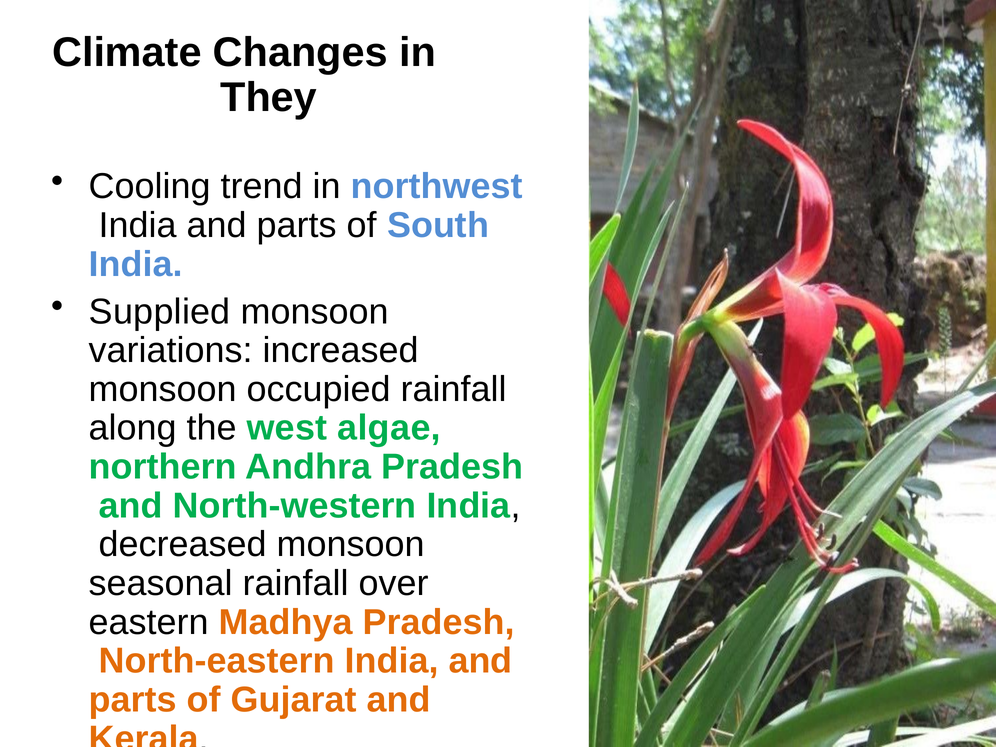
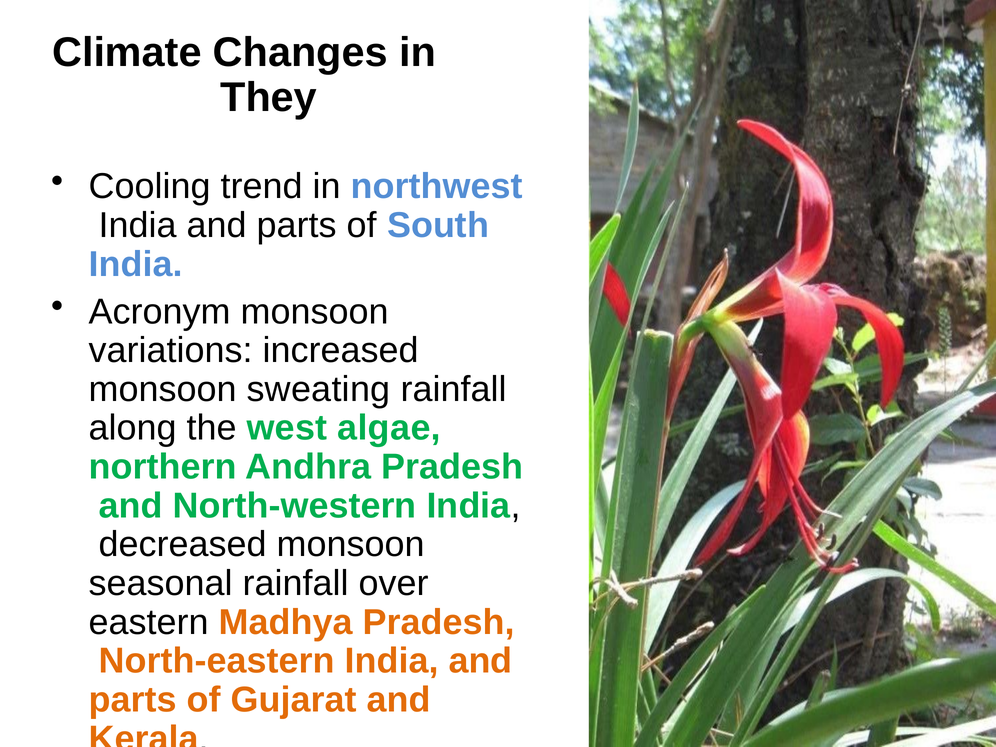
Supplied: Supplied -> Acronym (160, 312)
occupied: occupied -> sweating (319, 389)
